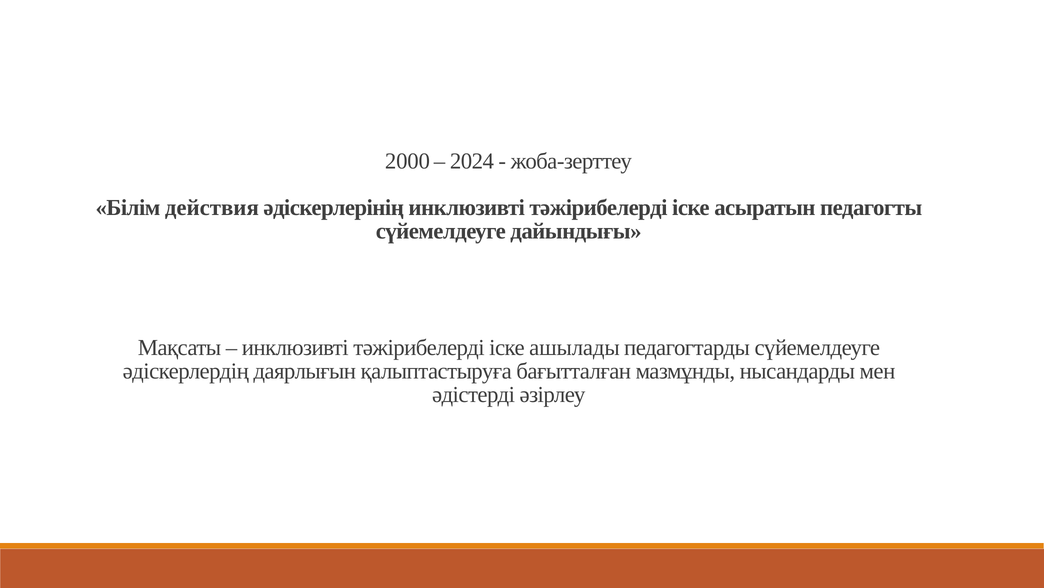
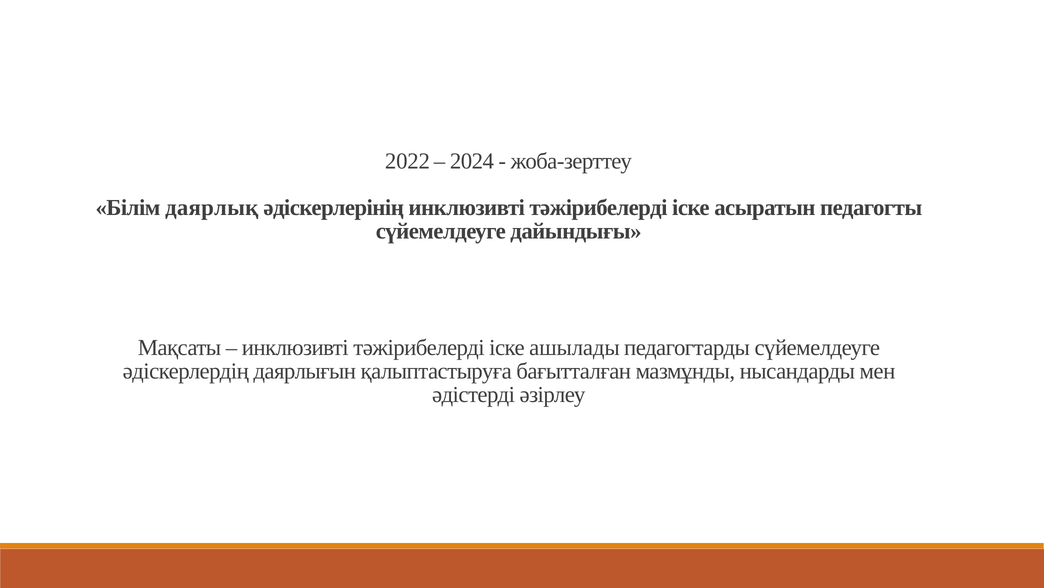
2000: 2000 -> 2022 (407, 161)
действия: действия -> даярлық (212, 208)
